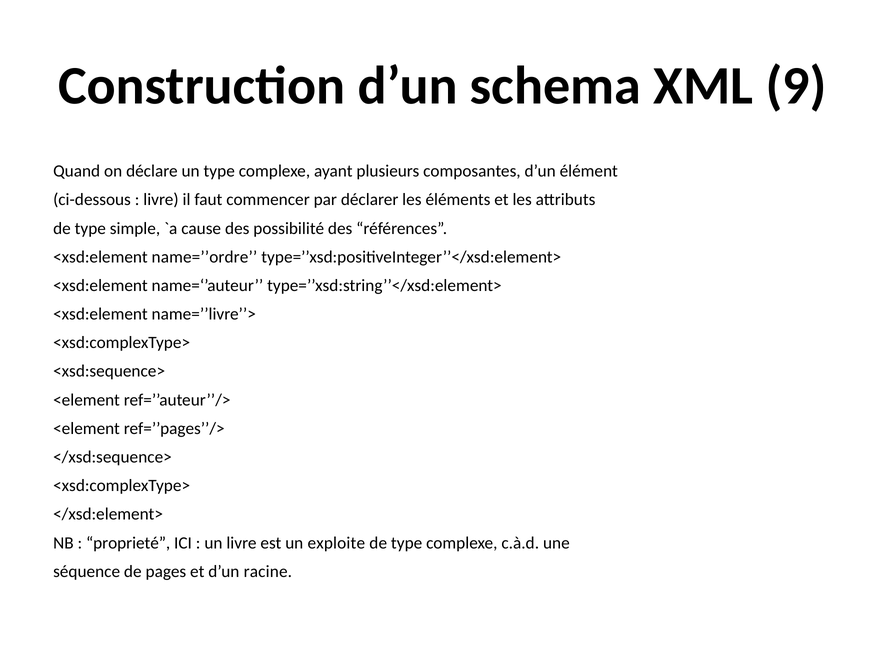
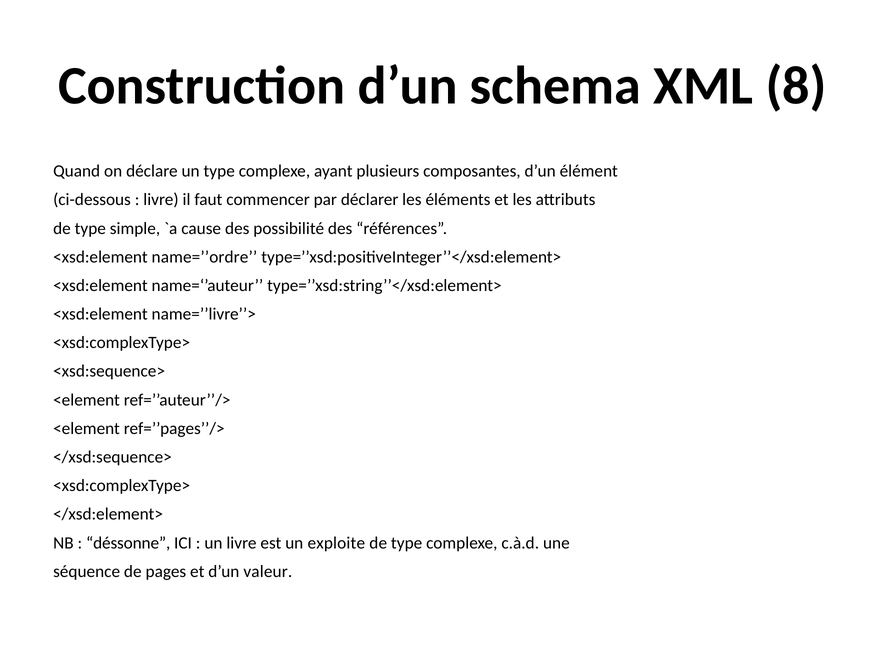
9: 9 -> 8 (796, 86)
proprieté: proprieté -> déssonne (128, 542)
racine: racine -> valeur (268, 571)
